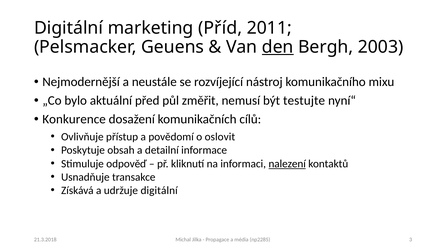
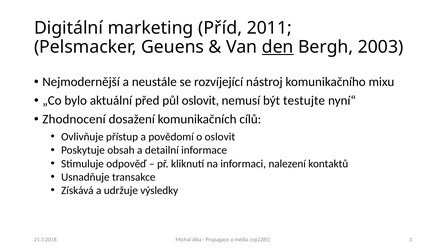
půl změřit: změřit -> oslovit (200, 101)
Konkurence: Konkurence -> Zhodnocení (74, 119)
nalezení underline: present -> none (287, 164)
udržuje digitální: digitální -> výsledky (159, 190)
